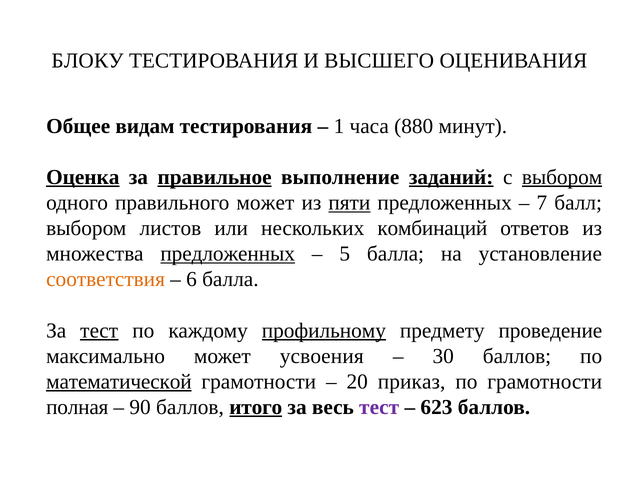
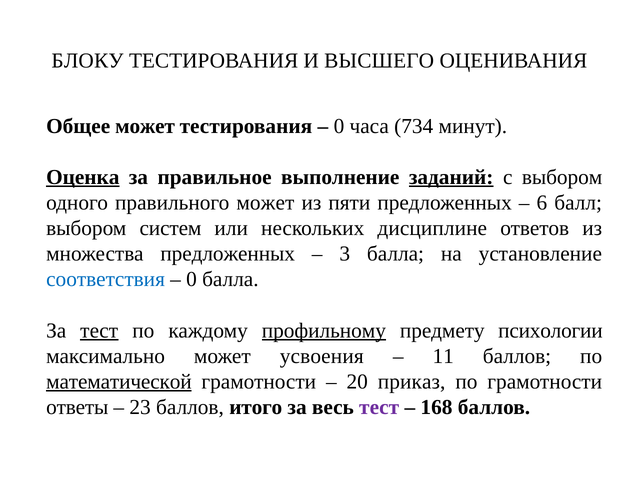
Общее видам: видам -> может (145, 126)
1: 1 -> 0 (339, 126)
880: 880 -> 734 (414, 126)
правильное underline: present -> none (215, 177)
выбором underline: present -> none (562, 177)
пяти underline: present -> none (349, 203)
7: 7 -> 6 (542, 203)
листов: листов -> систем (170, 228)
комбинаций: комбинаций -> дисциплине (432, 228)
предложенных underline: present -> none (228, 254)
5: 5 -> 3 (345, 254)
соответствия colour: orange -> blue (106, 280)
6: 6 -> 0 (192, 280)
проведение: проведение -> психологии (550, 331)
30: 30 -> 11 (443, 356)
полная: полная -> ответы (77, 407)
90: 90 -> 23 (140, 407)
итого underline: present -> none (256, 407)
623: 623 -> 168 (436, 407)
